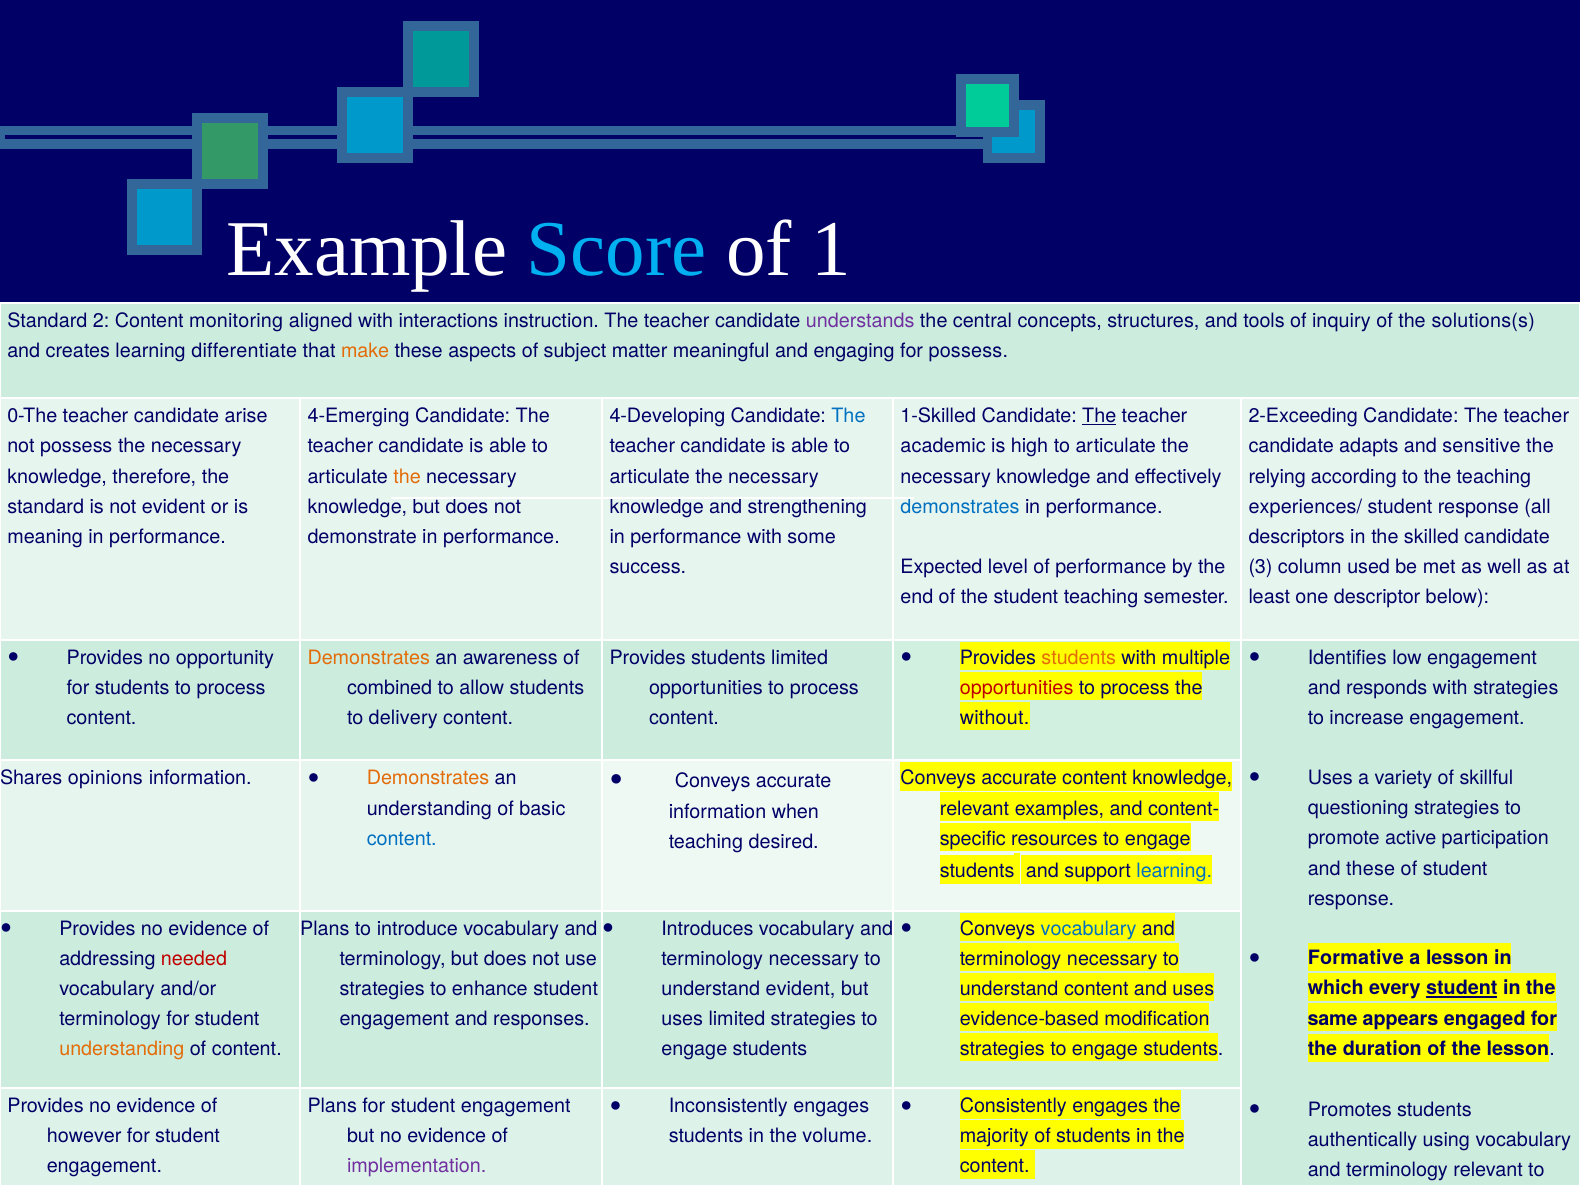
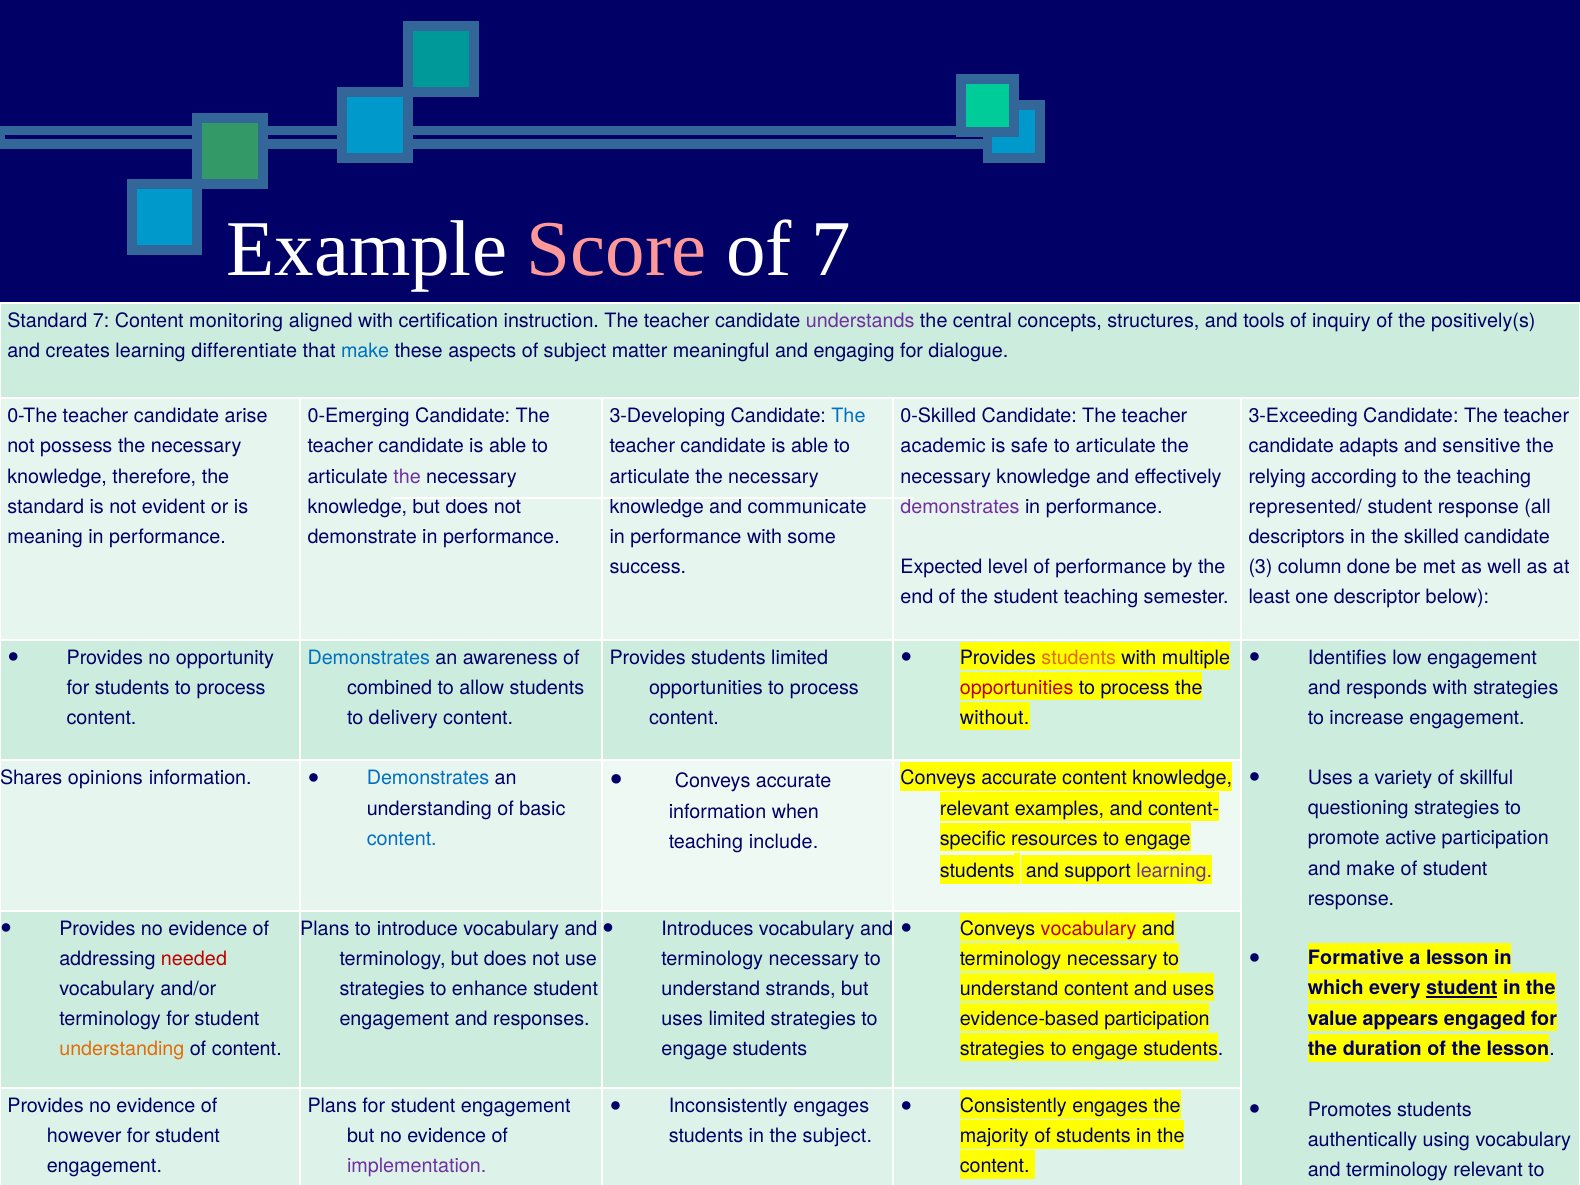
Score colour: light blue -> pink (617, 249)
of 1: 1 -> 7 (832, 249)
Standard 2: 2 -> 7 (101, 321)
interactions: interactions -> certification (448, 321)
solutions(s: solutions(s -> positively(s (1483, 321)
make colour: orange -> blue (365, 351)
for possess: possess -> dialogue (968, 351)
4-Emerging: 4-Emerging -> 0-Emerging (359, 416)
4-Developing: 4-Developing -> 3-Developing (667, 416)
1-Skilled: 1-Skilled -> 0-Skilled (938, 416)
The underline: present -> none (1099, 416)
2-Exceeding: 2-Exceeding -> 3-Exceeding (1303, 416)
high: high -> safe (1030, 446)
the colour: orange -> purple (407, 477)
strengthening: strengthening -> communicate (807, 507)
demonstrates colour: blue -> purple (960, 507)
experiences/: experiences/ -> represented/ (1305, 507)
used: used -> done (1369, 567)
Demonstrates colour: orange -> blue (369, 658)
Demonstrates colour: orange -> blue (428, 778)
desired: desired -> include (784, 842)
and these: these -> make (1371, 869)
learning colour: blue -> purple (1174, 871)
vocabulary colour: blue -> red (1089, 929)
understand evident: evident -> strands (801, 989)
evidence-based modification: modification -> participation (1157, 1019)
same: same -> value (1333, 1019)
the volume: volume -> subject (837, 1136)
